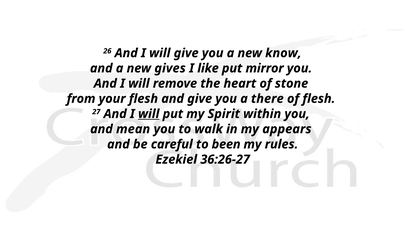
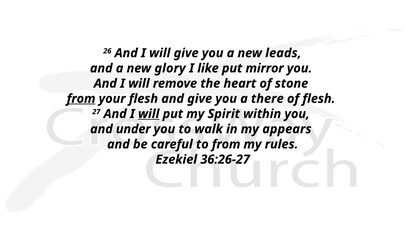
know: know -> leads (283, 53)
gives: gives -> glory (170, 68)
from underline: none -> present (81, 99)
mean: mean -> under (133, 129)
to been: been -> from (226, 144)
